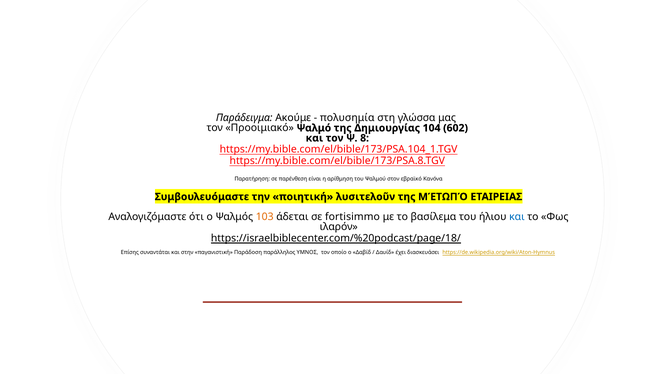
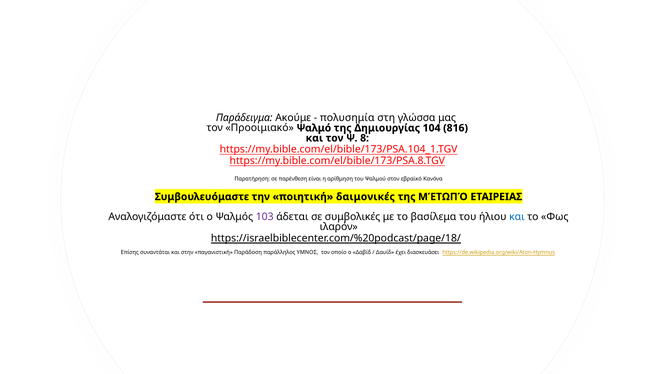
602: 602 -> 816 (456, 128)
λυσιτελοῦν: λυσιτελοῦν -> δαιμονικές (365, 197)
103 colour: orange -> purple (265, 217)
fortisimmo: fortisimmo -> συμβολικές (353, 217)
